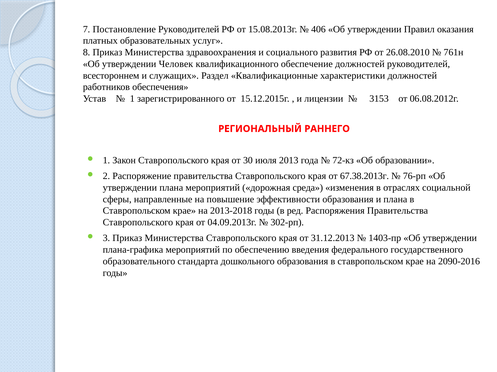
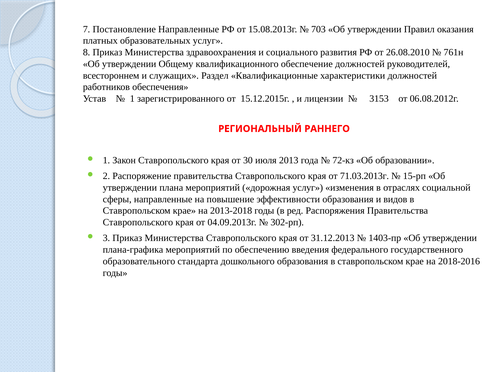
Постановление Руководителей: Руководителей -> Направленные (189, 29)
406: 406 -> 703 (318, 29)
Человек: Человек -> Общему (176, 64)
67.38.2013г: 67.38.2013г -> 71.03.2013г (365, 176)
76-рп: 76-рп -> 15-рп (414, 176)
дорожная среда: среда -> услуг (308, 188)
и плана: плана -> видов (395, 200)
2090-2016: 2090-2016 -> 2018-2016 (459, 262)
